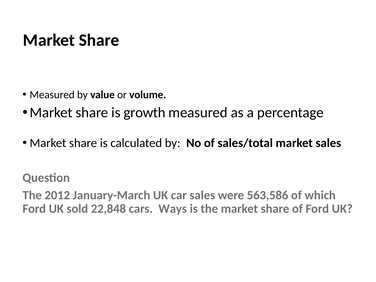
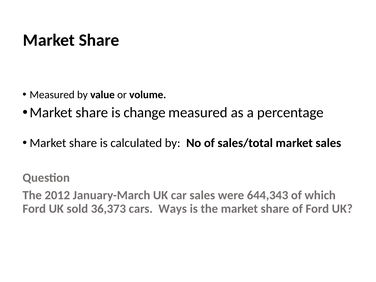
growth: growth -> change (145, 113)
563,586: 563,586 -> 644,343 (268, 195)
22,848: 22,848 -> 36,373 (108, 209)
